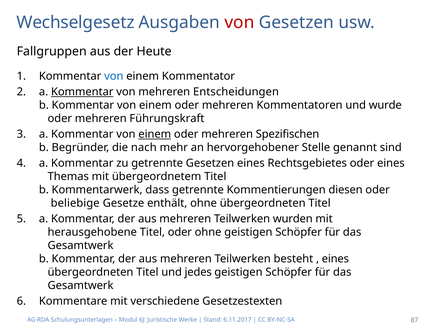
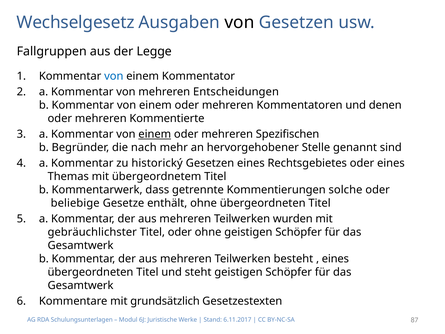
von colour: red -> black (239, 23)
Heute: Heute -> Legge (154, 51)
Kommentar underline: present -> none (82, 92)
wurde: wurde -> denen (385, 105)
Führungskraft: Führungskraft -> Kommentierte (167, 118)
zu getrennte: getrennte -> historický (157, 163)
diesen: diesen -> solche (345, 190)
herausgehobene: herausgehobene -> gebräuchlichster (92, 232)
jedes: jedes -> steht (198, 272)
verschiedene: verschiedene -> grundsätzlich (165, 301)
